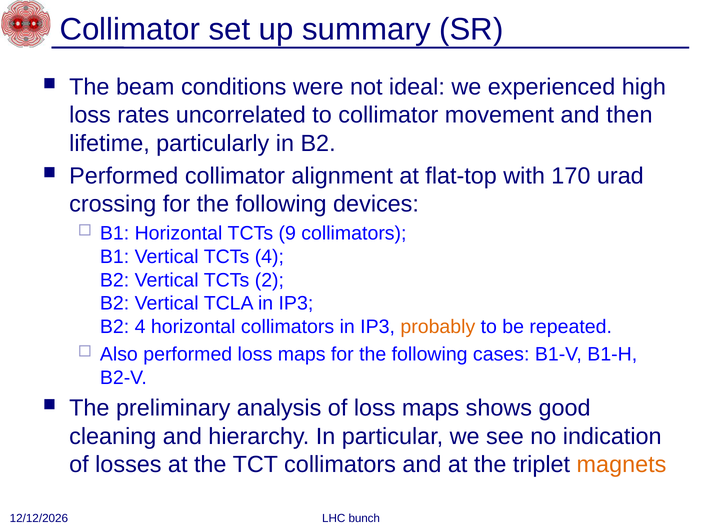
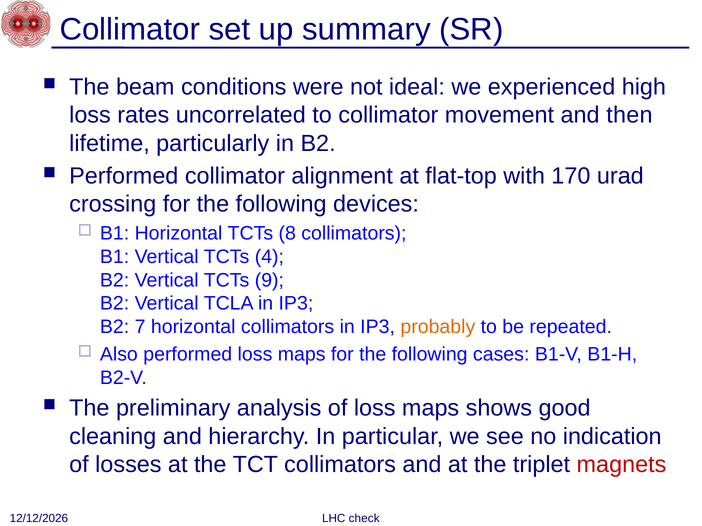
9: 9 -> 8 (287, 234)
2: 2 -> 9 (269, 280)
B2 4: 4 -> 7 (140, 327)
magnets colour: orange -> red (621, 465)
bunch: bunch -> check (364, 519)
